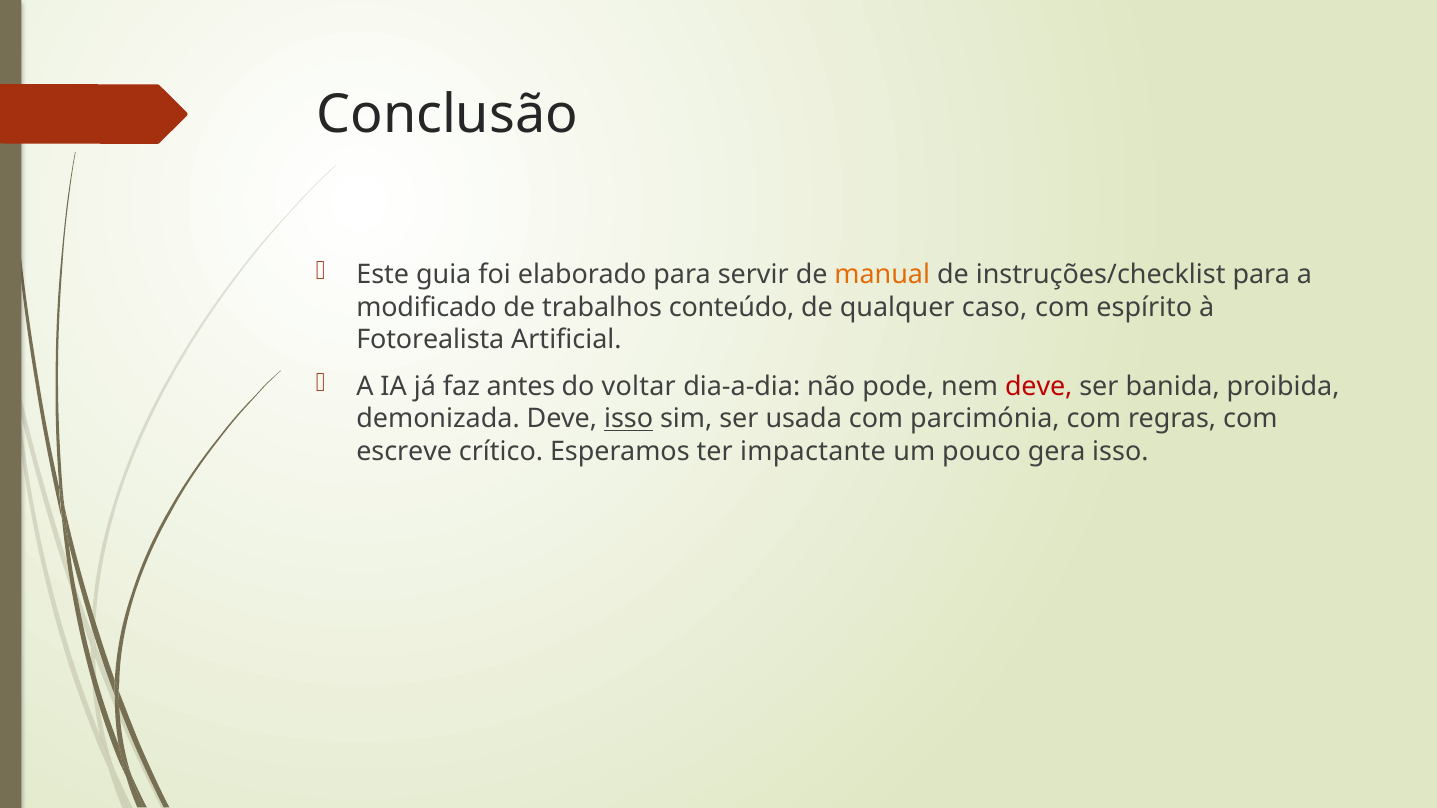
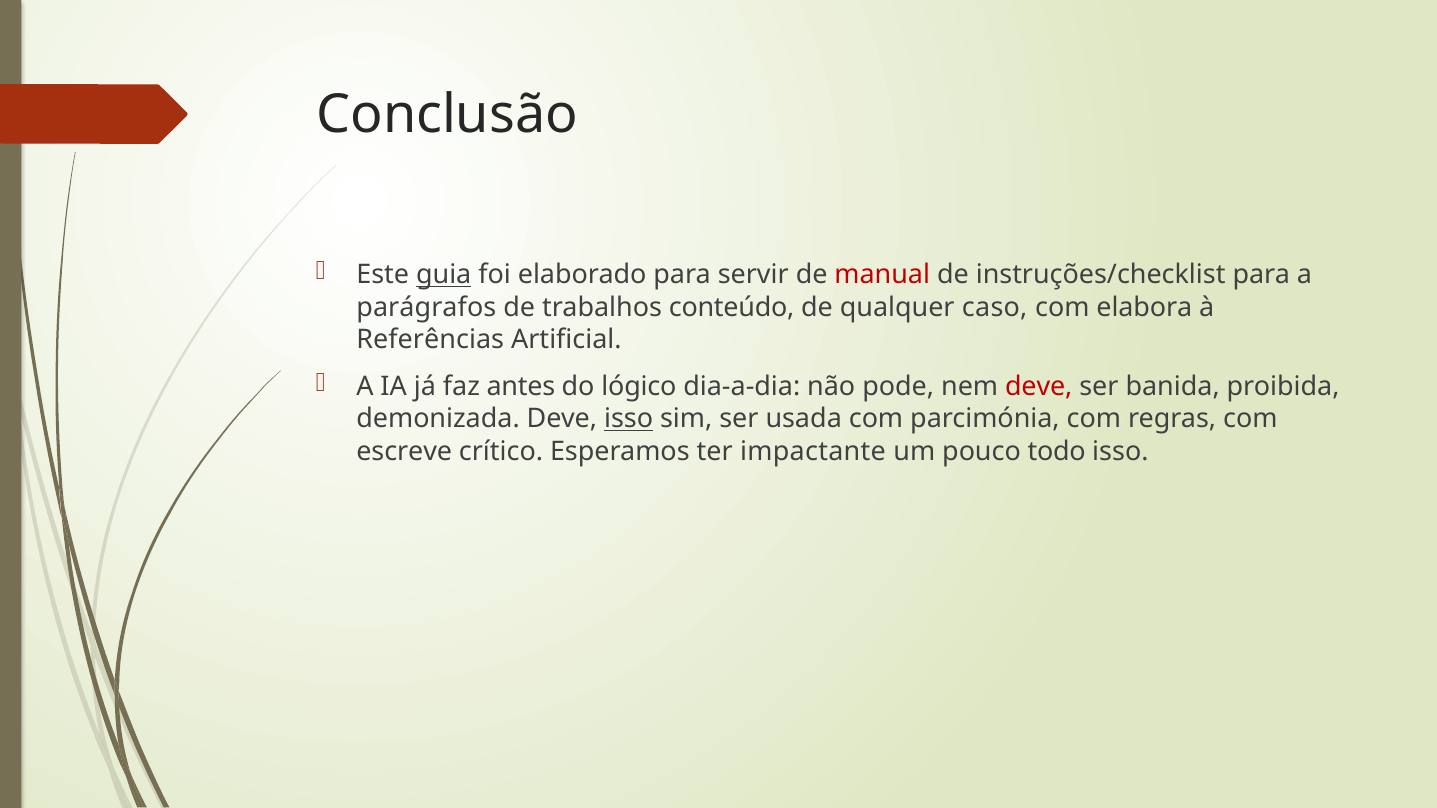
guia underline: none -> present (444, 275)
manual colour: orange -> red (882, 275)
modificado: modificado -> parágrafos (426, 307)
espírito: espírito -> elabora (1144, 307)
Fotorealista: Fotorealista -> Referências (430, 340)
voltar: voltar -> lógico (639, 387)
gera: gera -> todo (1057, 452)
